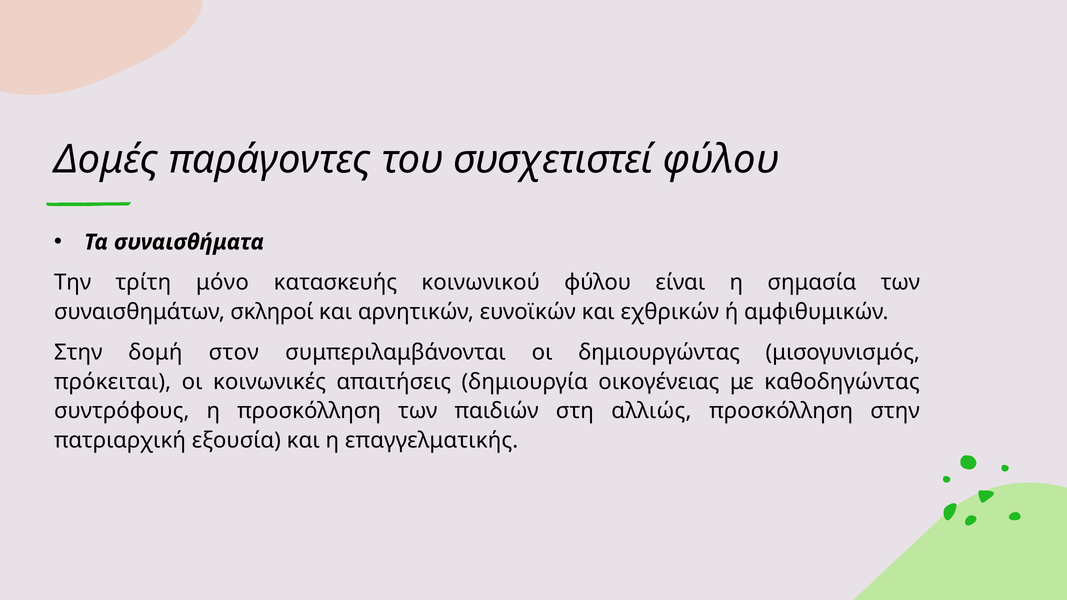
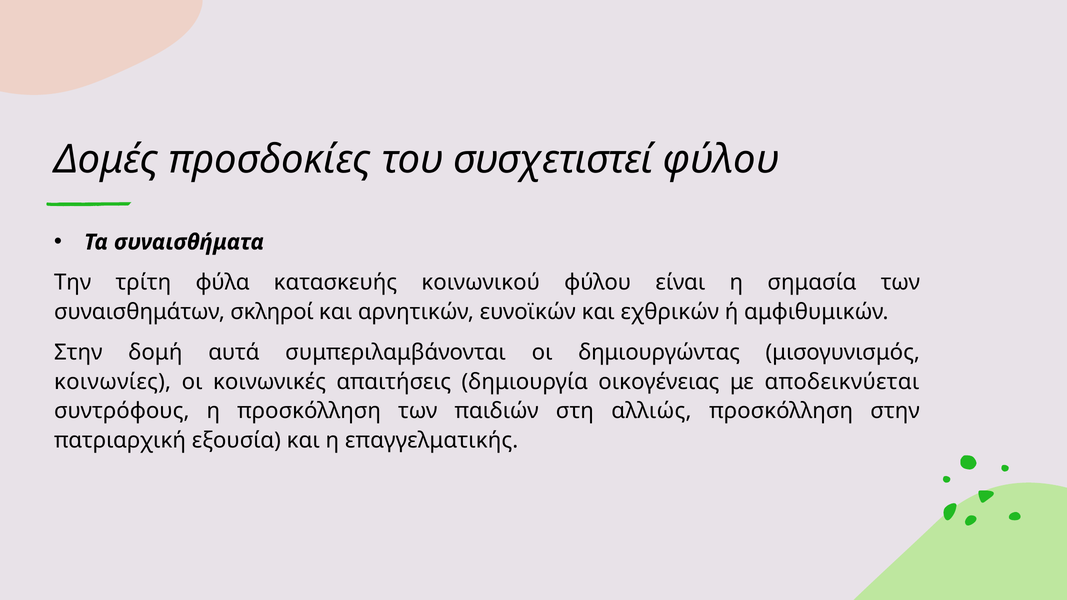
παράγοντες: παράγοντες -> προσδοκίες (270, 160)
μόνο: μόνο -> φύλα (223, 283)
στον: στον -> αυτά (234, 352)
πρόκειται: πρόκειται -> κοινωνίες (113, 382)
καθοδηγώντας: καθοδηγώντας -> αποδεικνύεται (842, 382)
